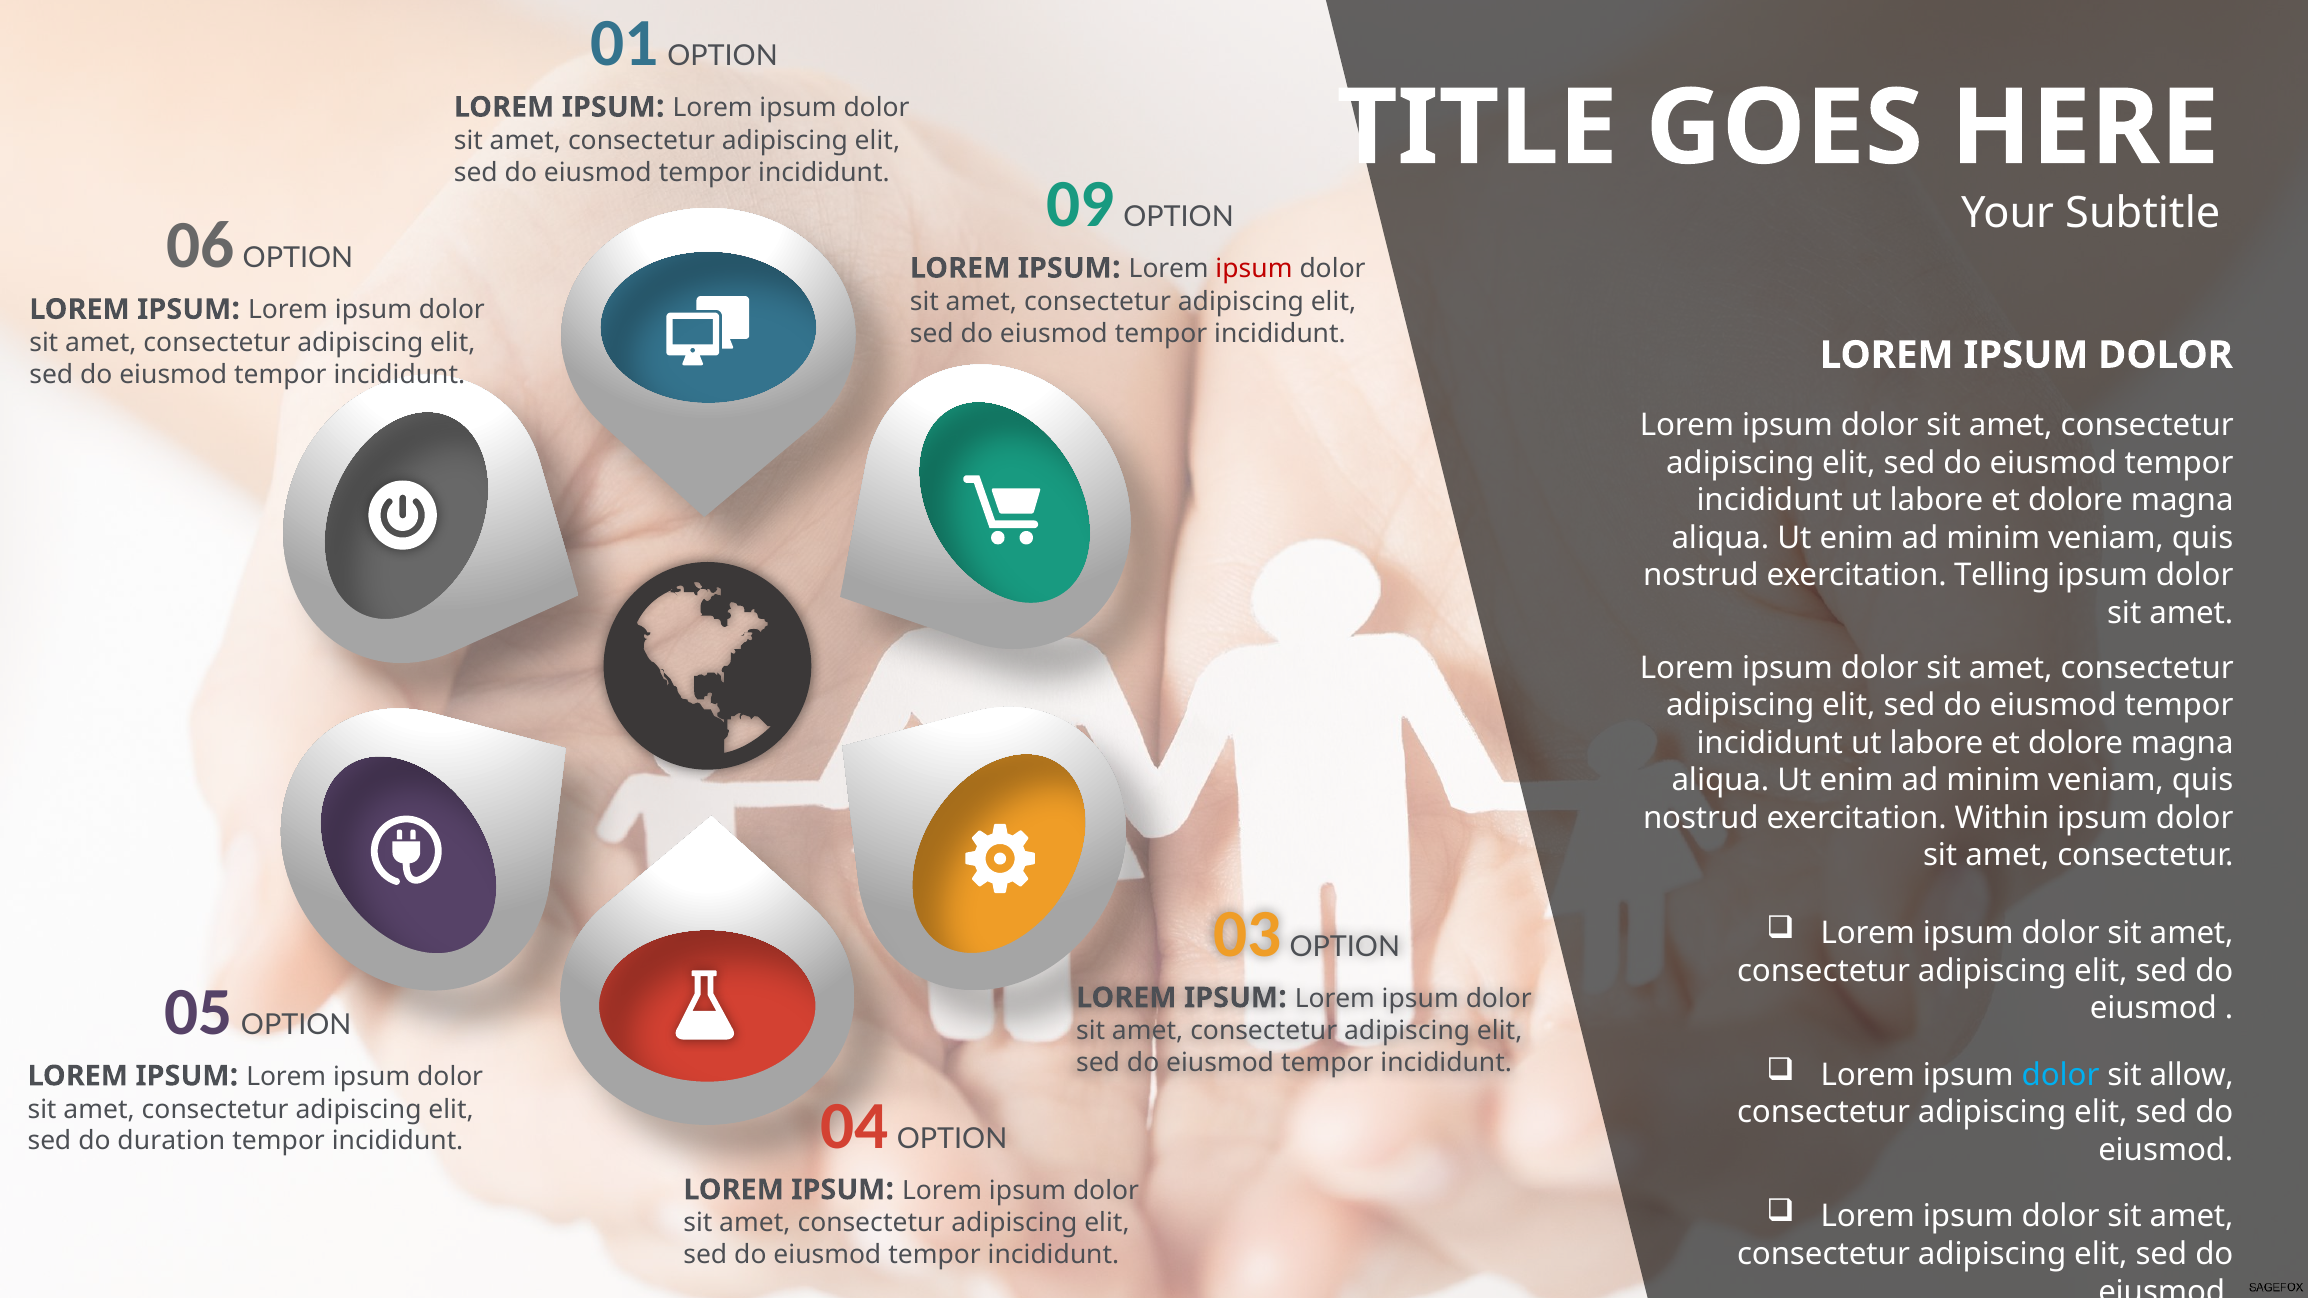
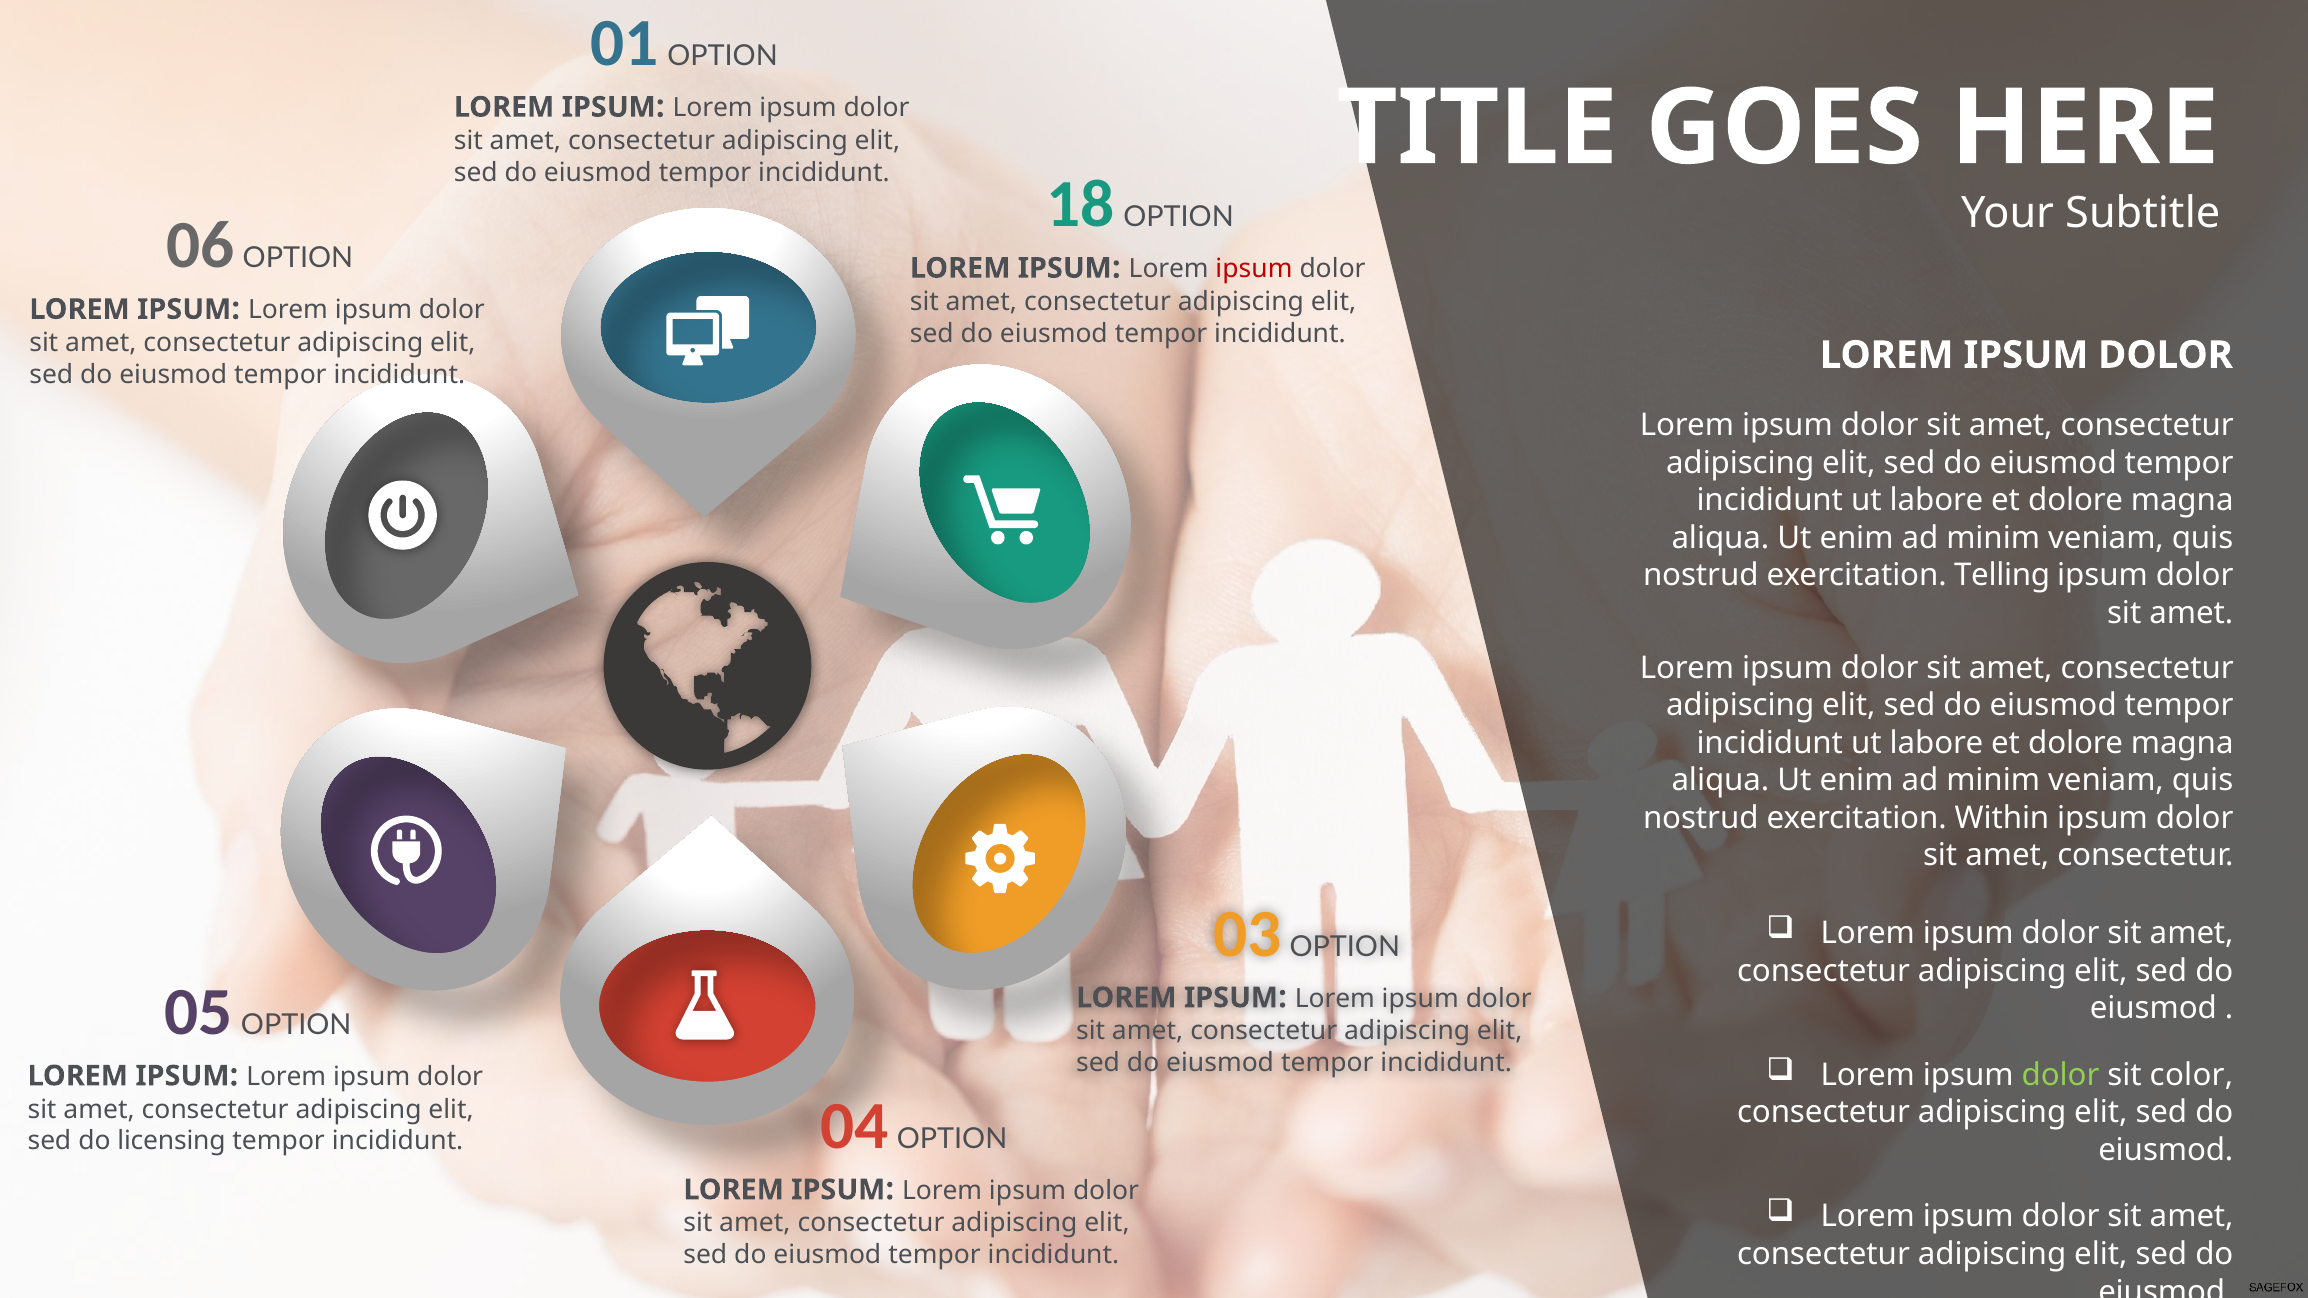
09: 09 -> 18 (1081, 205)
dolor colour: light blue -> light green (2061, 1075)
allow: allow -> color (2191, 1075)
duration: duration -> licensing (172, 1141)
